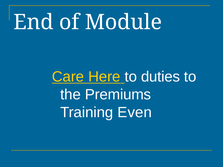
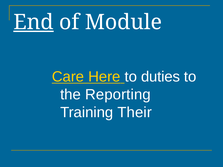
End underline: none -> present (33, 22)
Premiums: Premiums -> Reporting (118, 95)
Even: Even -> Their (135, 112)
